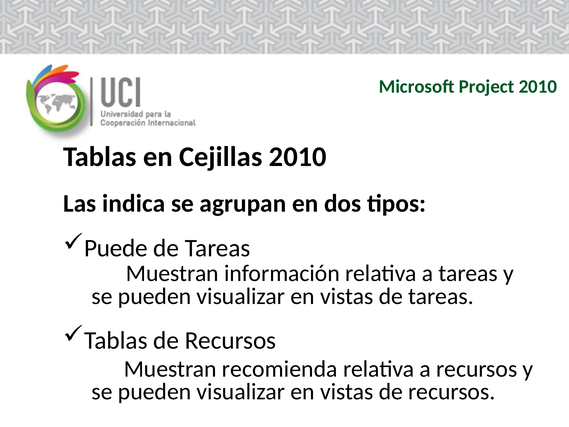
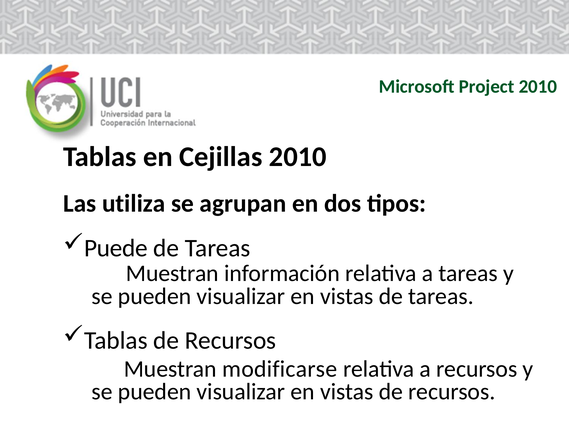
indica: indica -> utiliza (134, 203)
recomienda: recomienda -> modificarse (280, 369)
